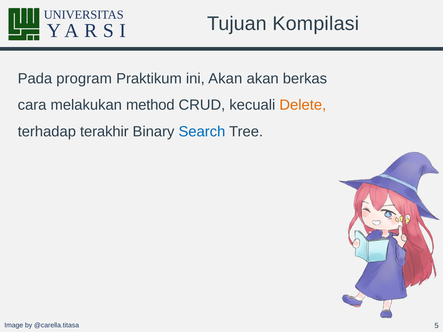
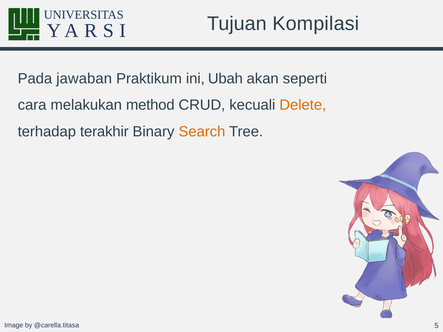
program: program -> jawaban (84, 79)
ini Akan: Akan -> Ubah (225, 79)
berkas: berkas -> seperti (305, 79)
Search colour: blue -> orange (202, 132)
